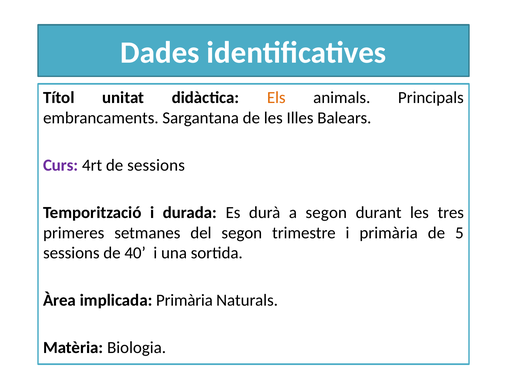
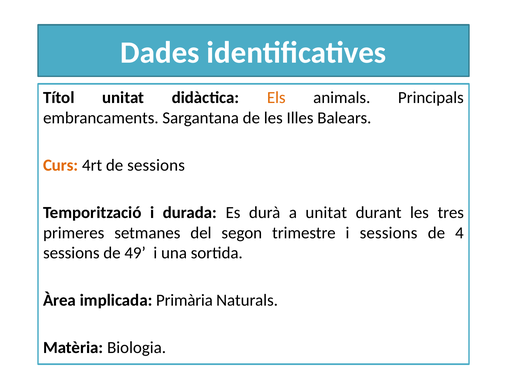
Curs colour: purple -> orange (61, 165)
a segon: segon -> unitat (326, 213)
i primària: primària -> sessions (389, 233)
5: 5 -> 4 (459, 233)
40: 40 -> 49 (135, 253)
